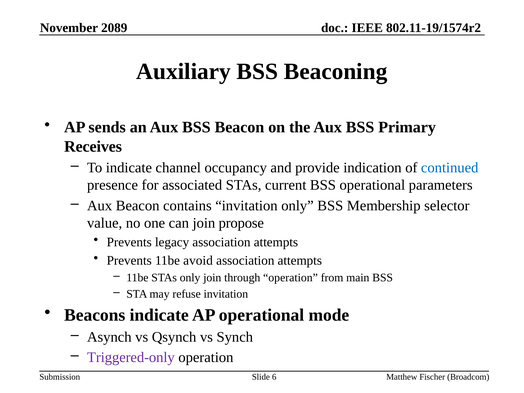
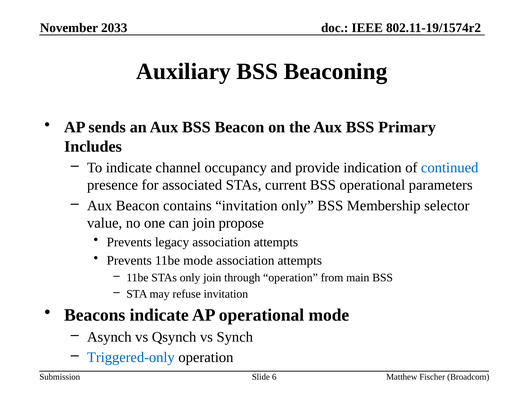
2089: 2089 -> 2033 (114, 28)
Receives: Receives -> Includes (93, 147)
11be avoid: avoid -> mode (198, 260)
Triggered-only colour: purple -> blue (131, 358)
